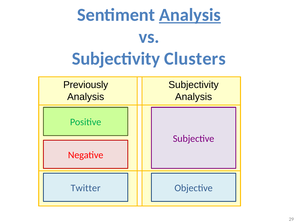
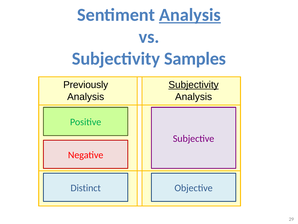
Clusters: Clusters -> Samples (195, 59)
Subjectivity underline: none -> present (194, 85)
Twitter: Twitter -> Distinct (86, 188)
